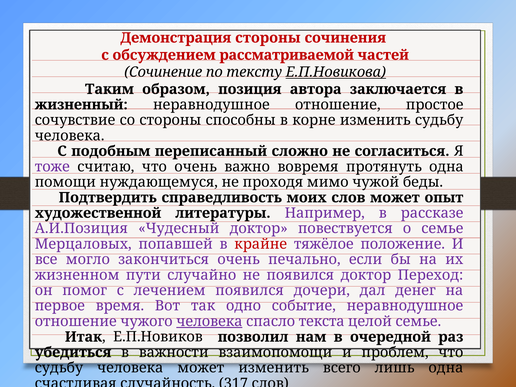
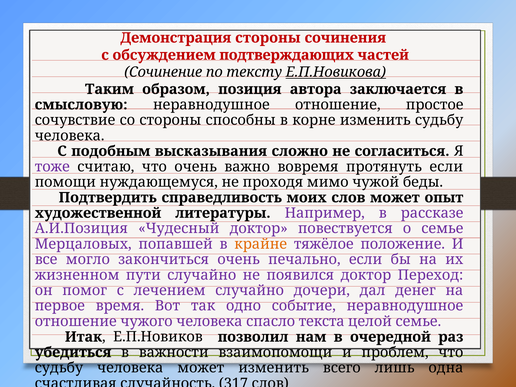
рассматриваемой: рассматриваемой -> подтверждающих (287, 55)
жизненный: жизненный -> смысловую (81, 105)
переписанный: переписанный -> высказывания (211, 151)
протянуть одна: одна -> если (446, 167)
крайне colour: red -> orange (261, 244)
лечением появился: появился -> случайно (250, 290)
человека underline: present -> none (209, 321)
